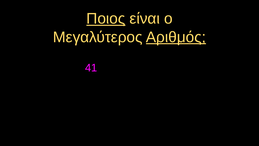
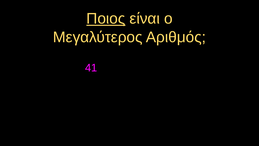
Αριθμός underline: present -> none (176, 37)
